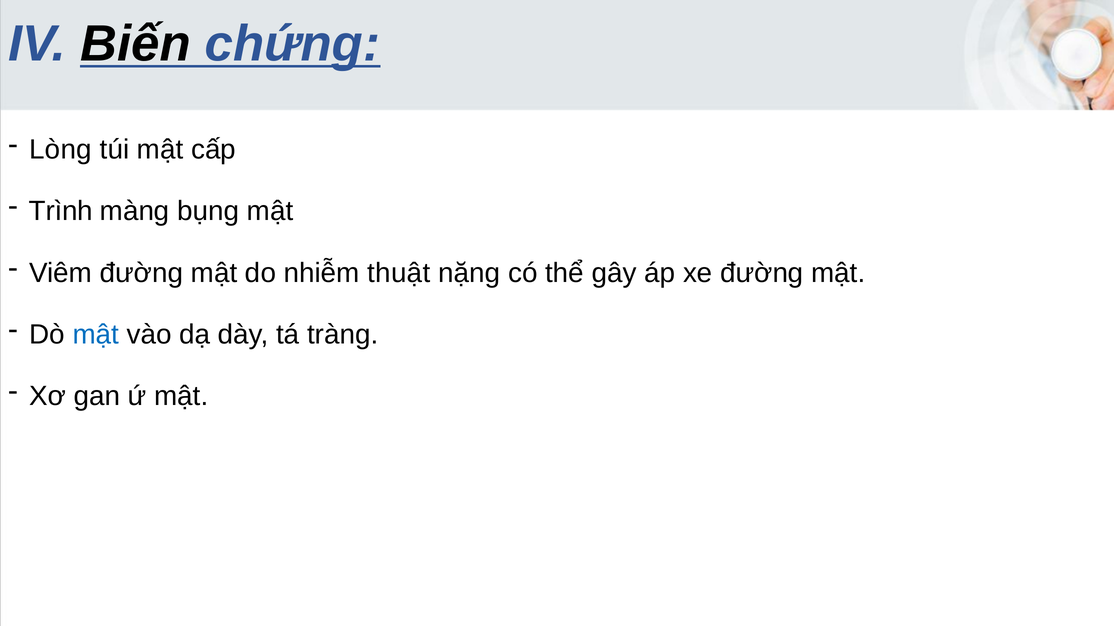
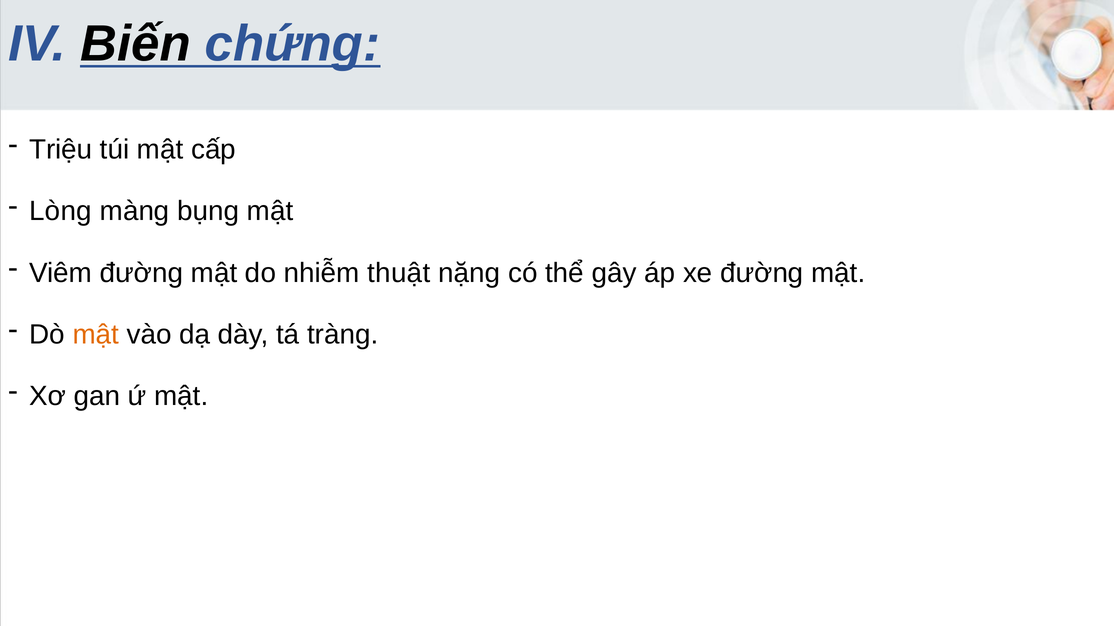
Lòng: Lòng -> Triệu (61, 150)
Trình: Trình -> Lòng (61, 211)
mật colour: blue -> orange (96, 335)
